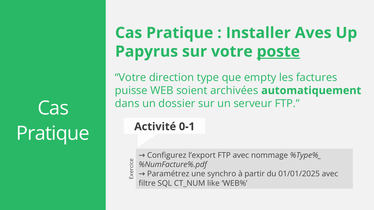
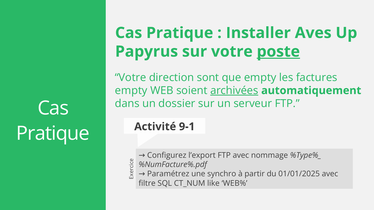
type: type -> sont (208, 78)
puisse: puisse -> empty (131, 91)
archivées underline: none -> present (234, 91)
0-1: 0-1 -> 9-1 (187, 127)
